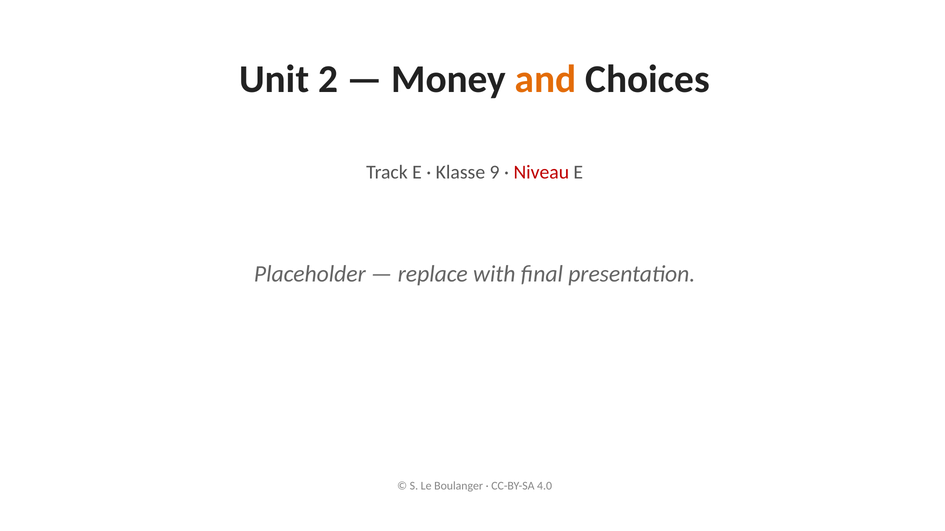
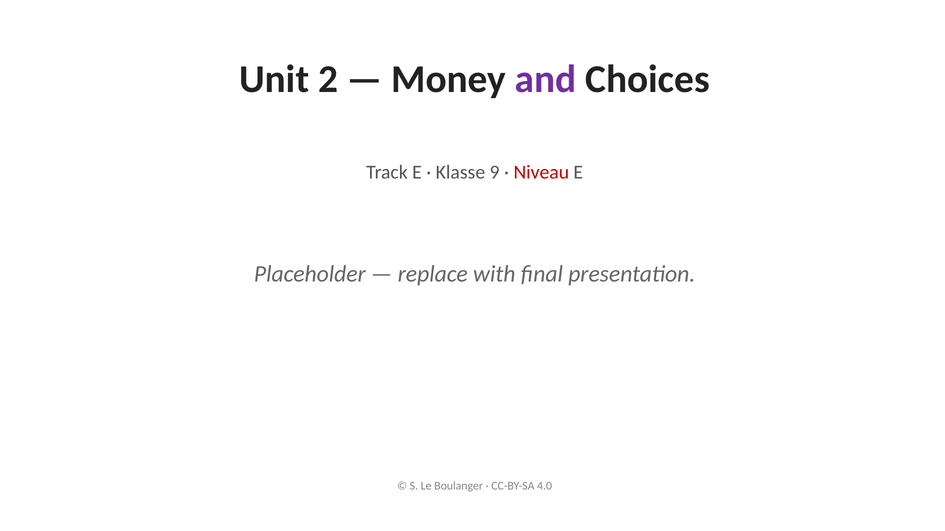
and colour: orange -> purple (546, 79)
